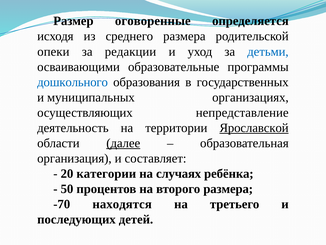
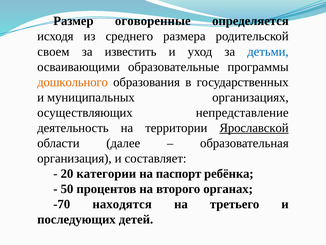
опеки: опеки -> своем (53, 51)
редакции: редакции -> известить (131, 51)
дошкольного colour: blue -> orange (73, 82)
далее underline: present -> none (123, 143)
случаях: случаях -> паспорт (179, 173)
второго размера: размера -> органах (228, 188)
